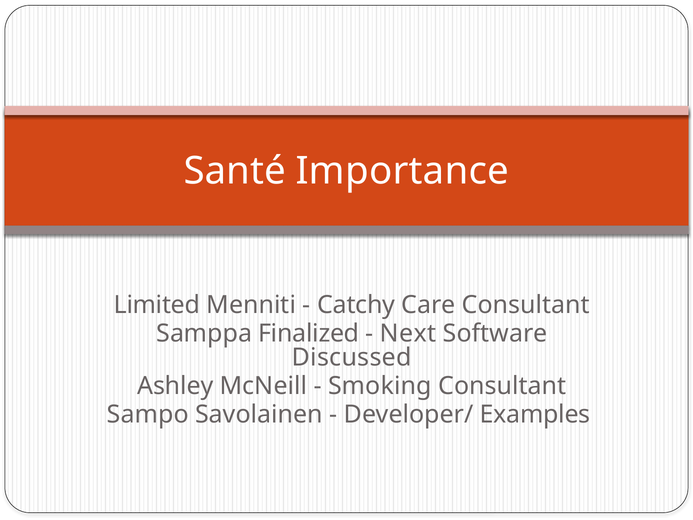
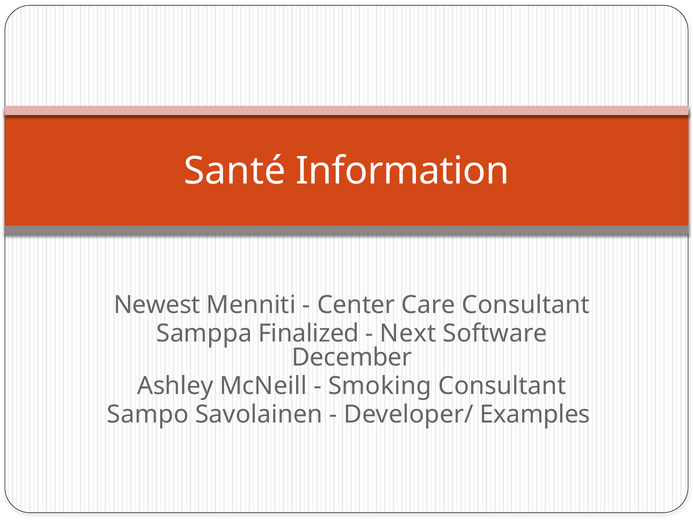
Importance: Importance -> Information (403, 171)
Limited: Limited -> Newest (157, 305)
Catchy: Catchy -> Center (356, 305)
Discussed: Discussed -> December (352, 357)
